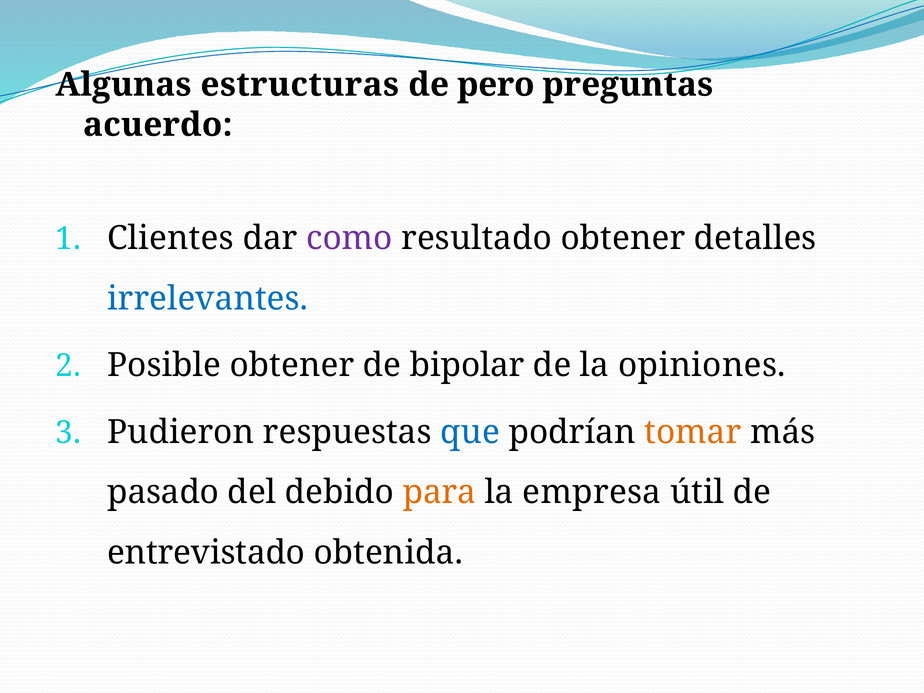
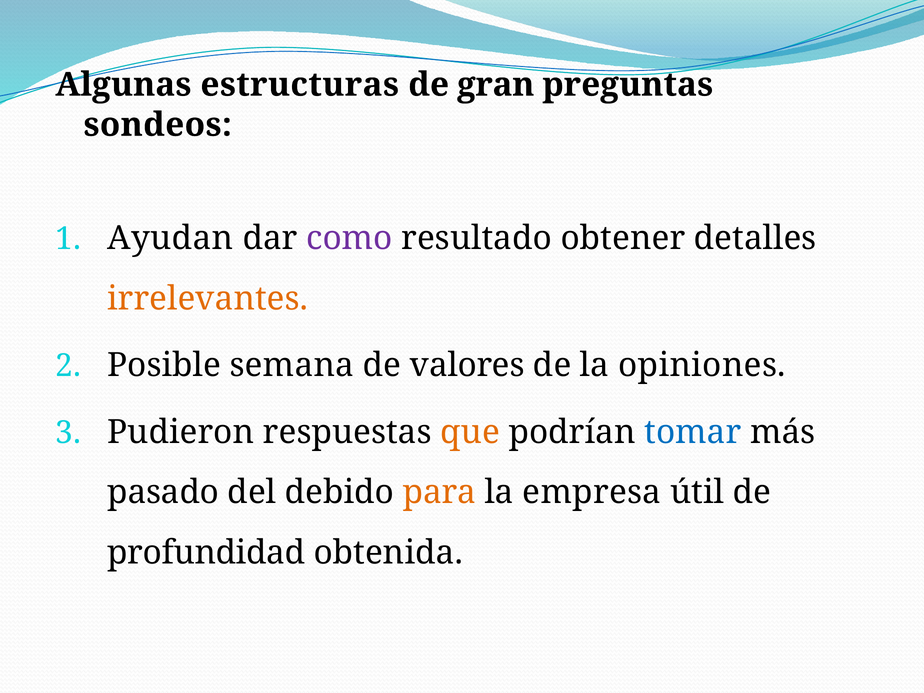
pero: pero -> gran (496, 85)
acuerdo: acuerdo -> sondeos (158, 125)
Clientes: Clientes -> Ayudan (170, 238)
irrelevantes colour: blue -> orange (208, 299)
Posible obtener: obtener -> semana (292, 365)
bipolar: bipolar -> valores (467, 365)
que colour: blue -> orange (470, 432)
tomar colour: orange -> blue (693, 432)
entrevistado: entrevistado -> profundidad (206, 553)
